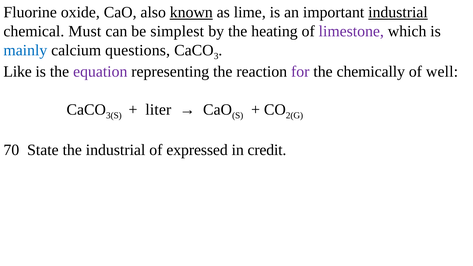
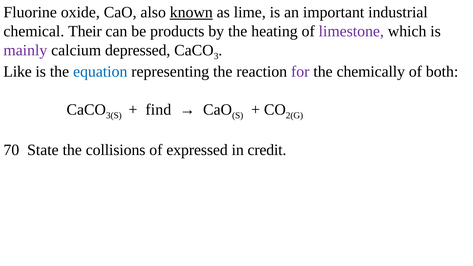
industrial underline: present -> none (398, 12)
Must: Must -> Their (85, 31)
simplest: simplest -> products (177, 31)
mainly colour: blue -> purple (25, 50)
questions: questions -> depressed (138, 50)
equation colour: purple -> blue (100, 72)
well: well -> both (442, 72)
liter: liter -> find (158, 110)
the industrial: industrial -> collisions (116, 150)
